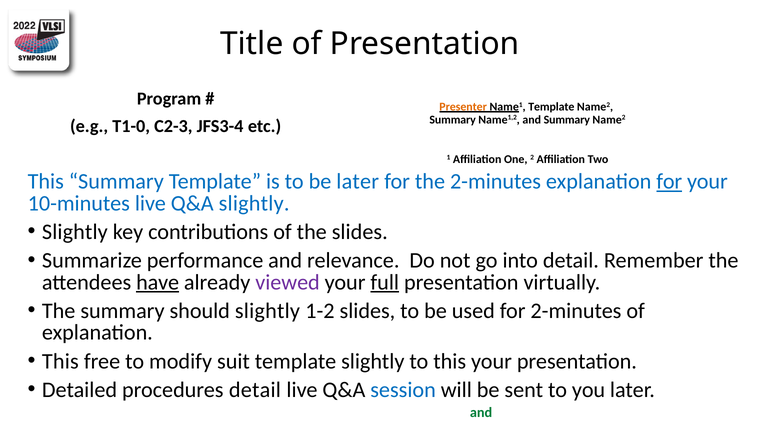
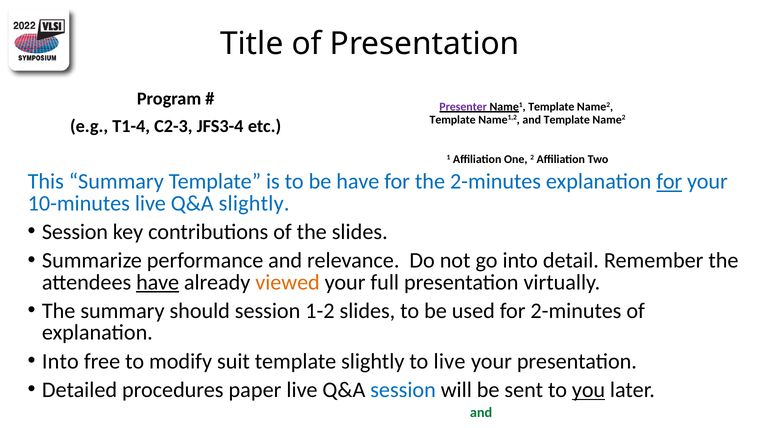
Presenter colour: orange -> purple (463, 107)
Summary: Summary -> Template (453, 120)
and Summary: Summary -> Template (567, 120)
T1-0: T1-0 -> T1-4 (131, 126)
be later: later -> have (358, 182)
Slightly: Slightly -> Session (75, 232)
viewed colour: purple -> orange (288, 282)
full underline: present -> none (385, 282)
should slightly: slightly -> session (268, 311)
This: This -> Into (60, 361)
to this: this -> live (450, 361)
procedures detail: detail -> paper (255, 390)
you underline: none -> present (589, 390)
